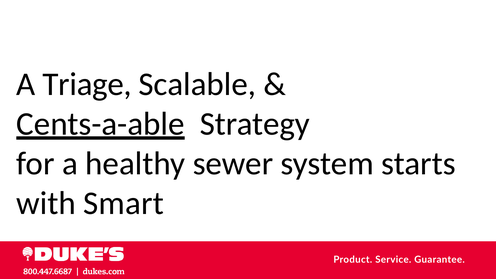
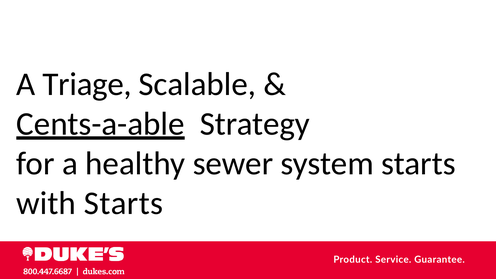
with Smart: Smart -> Starts (123, 203)
